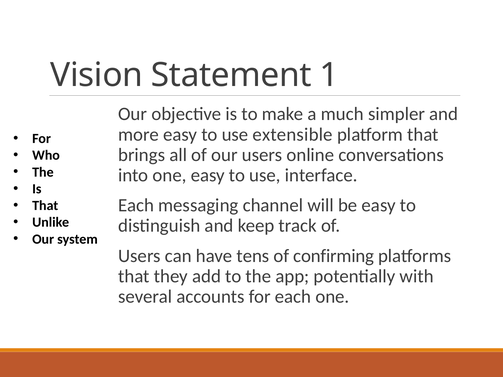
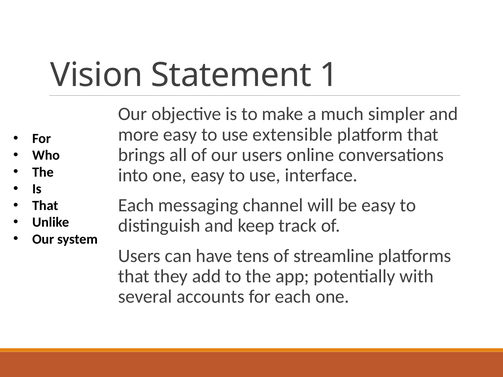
confirming: confirming -> streamline (334, 256)
